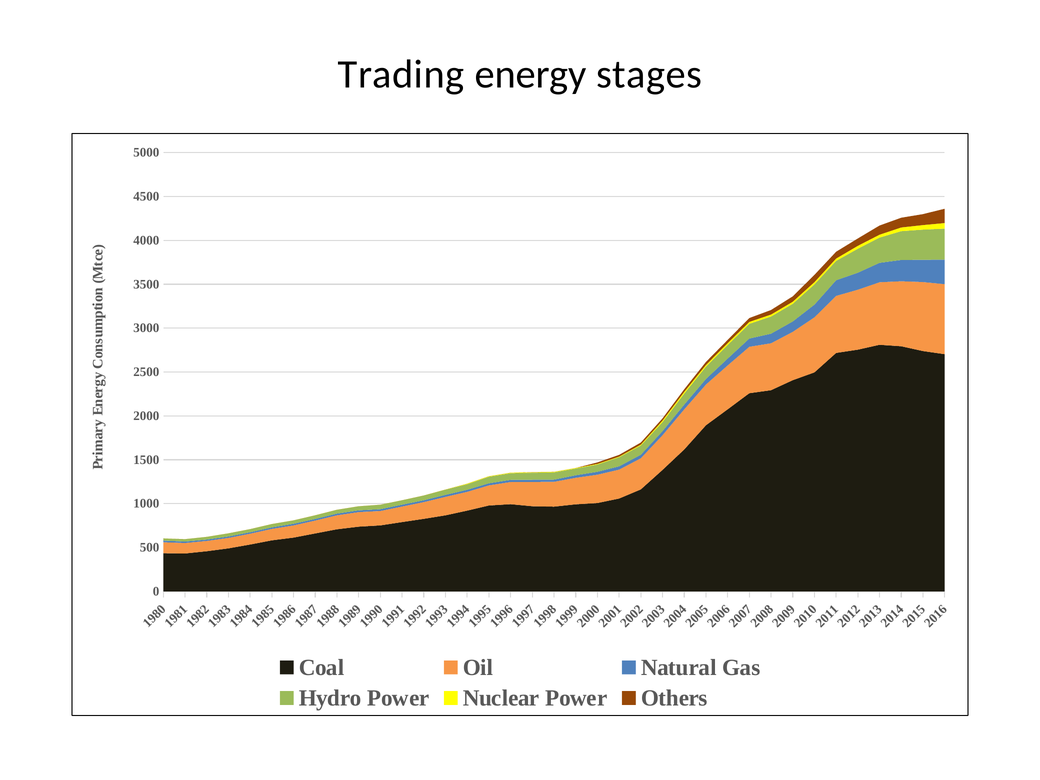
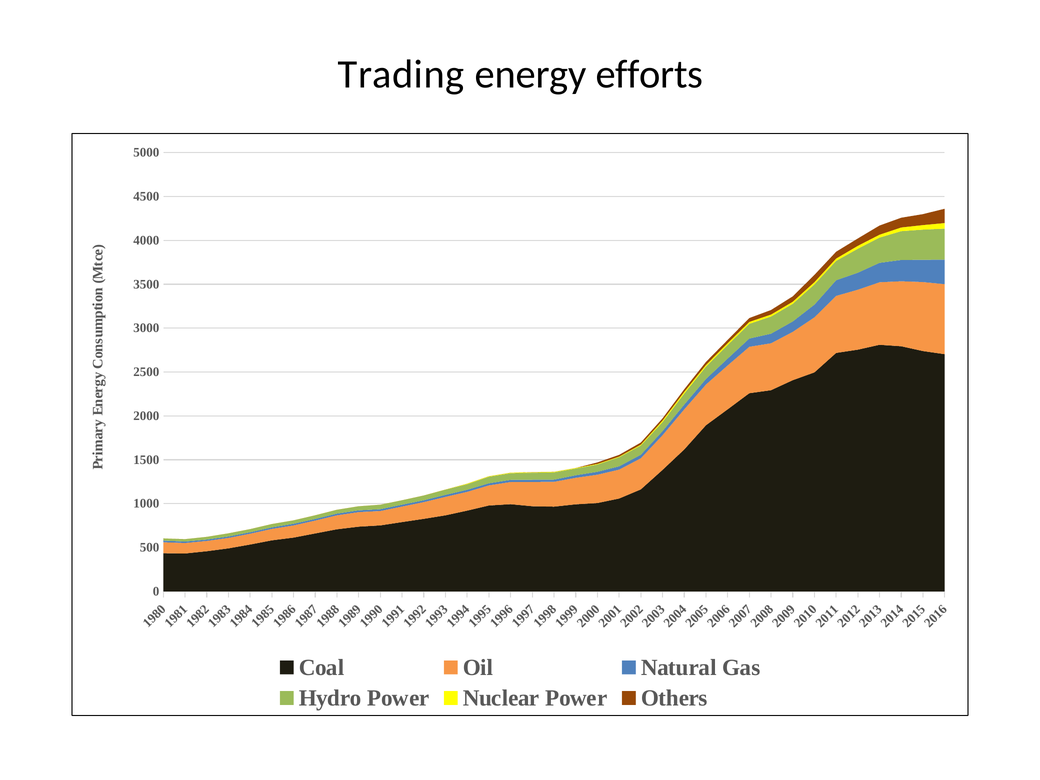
stages: stages -> efforts (649, 74)
